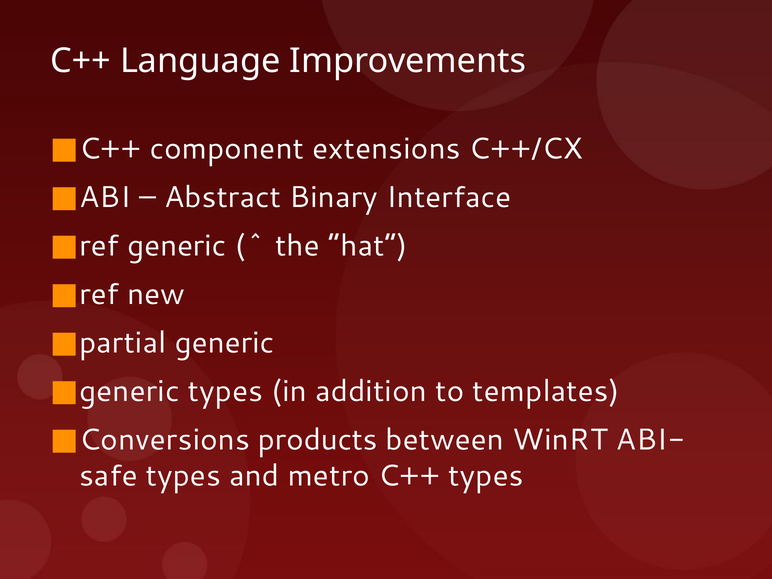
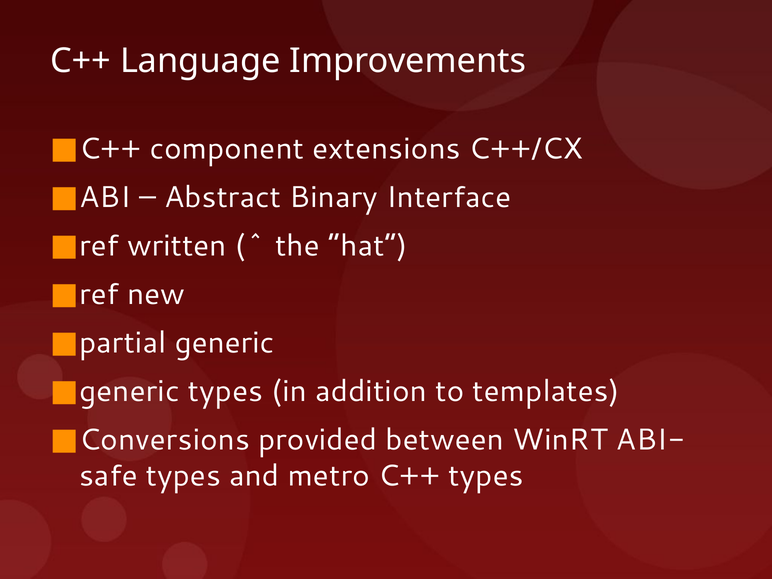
generic: generic -> written (177, 246)
products: products -> provided (318, 440)
